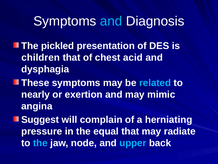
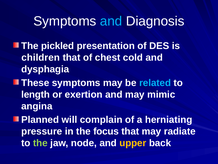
acid: acid -> cold (133, 57)
nearly: nearly -> length (36, 94)
Suggest: Suggest -> Planned (40, 119)
equal: equal -> focus (106, 131)
the colour: light blue -> light green (40, 143)
upper colour: light blue -> yellow (133, 143)
